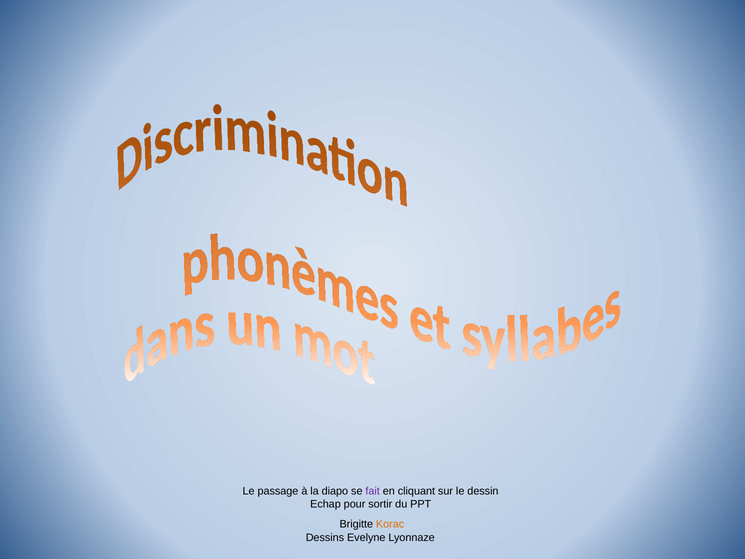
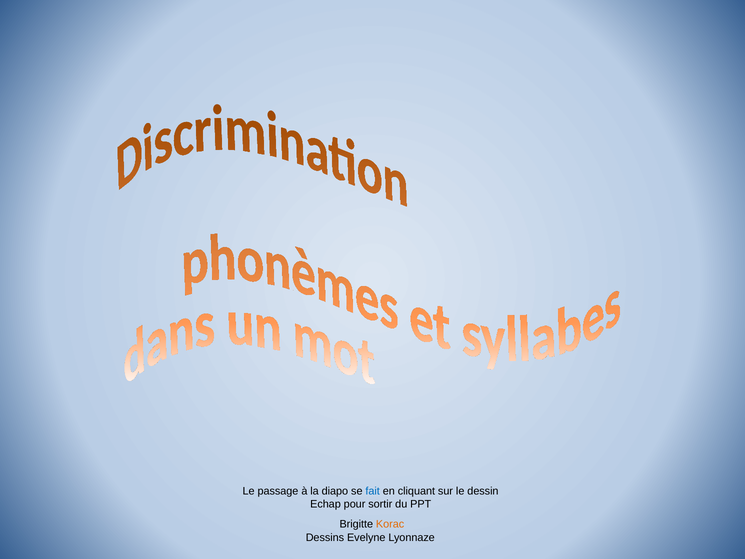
fait colour: purple -> blue (373, 491)
